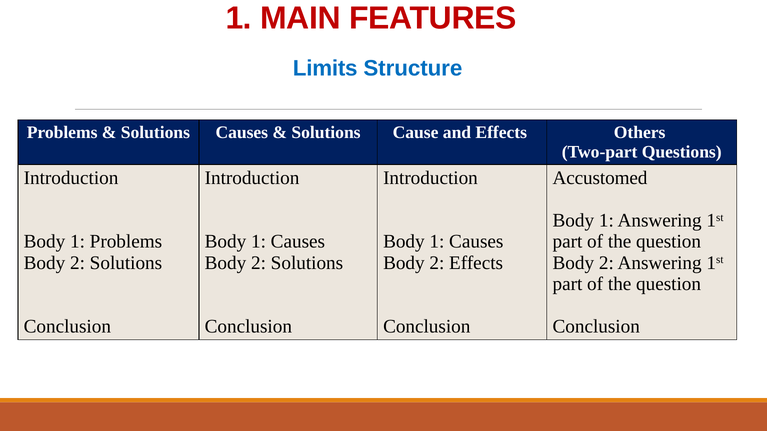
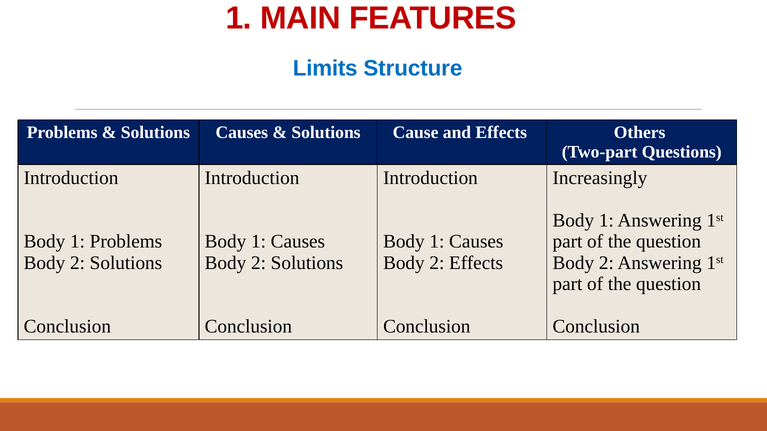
Accustomed: Accustomed -> Increasingly (600, 178)
